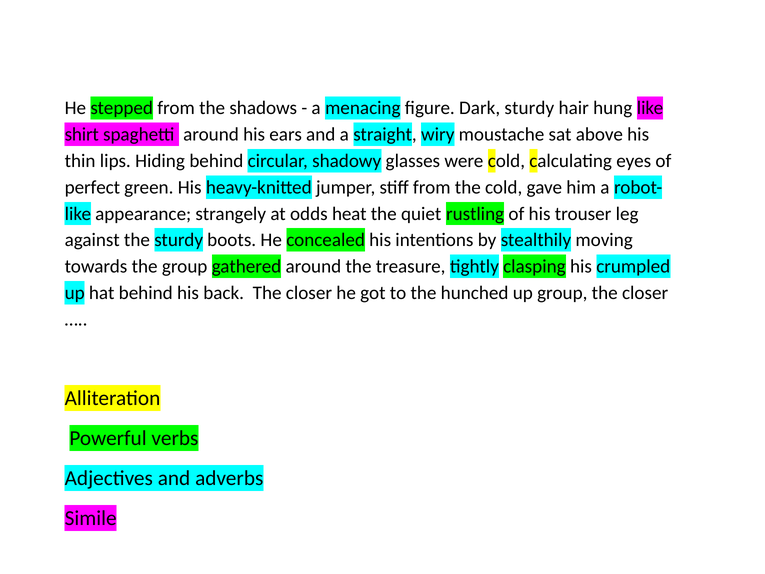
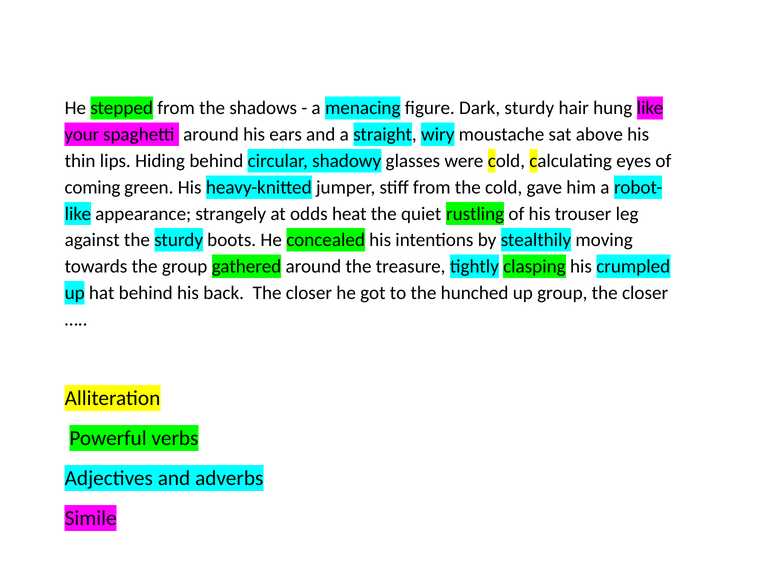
shirt: shirt -> your (82, 134)
perfect: perfect -> coming (92, 187)
